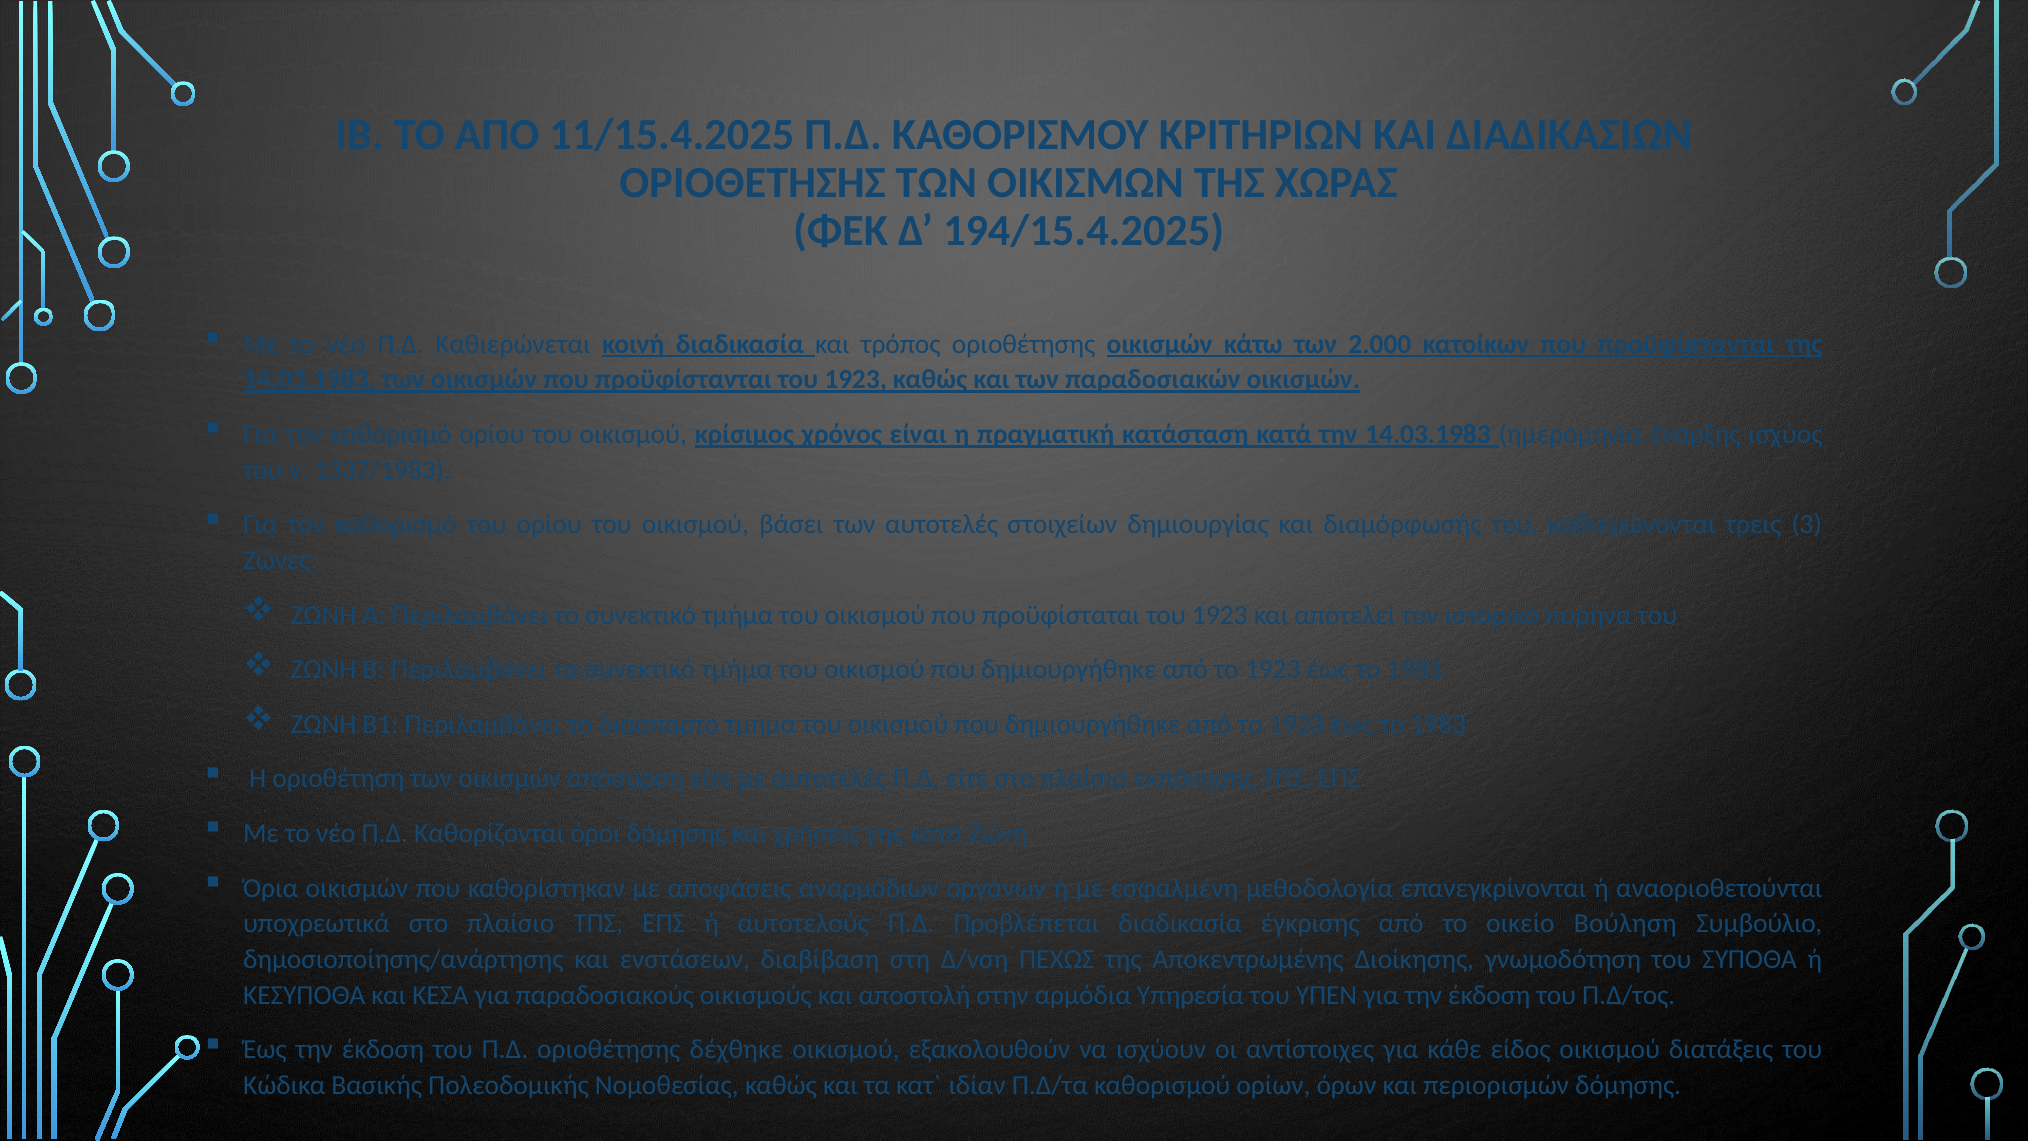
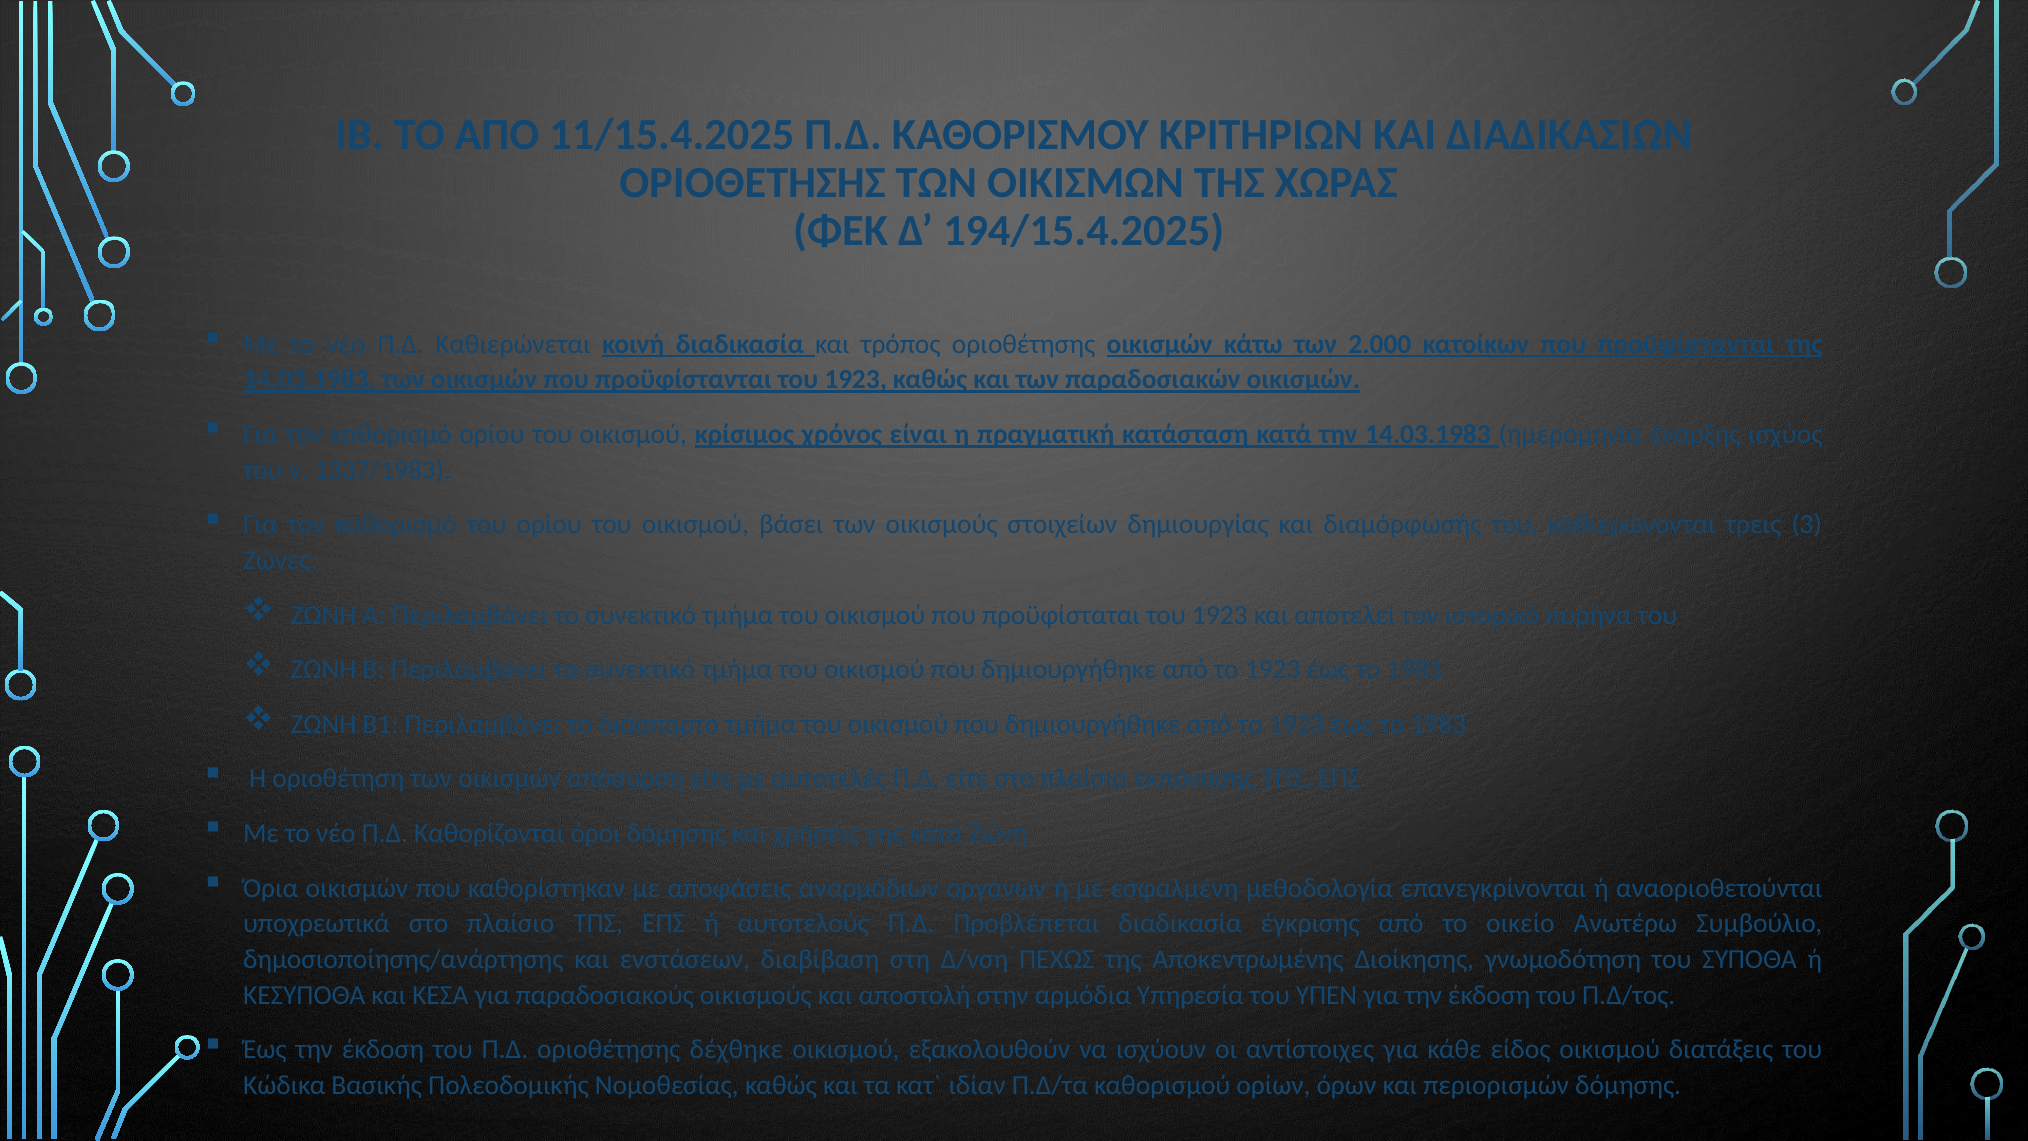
των αυτοτελές: αυτοτελές -> οικισμούς (942, 525)
Βούληση: Βούληση -> Ανωτέρω (1625, 924)
